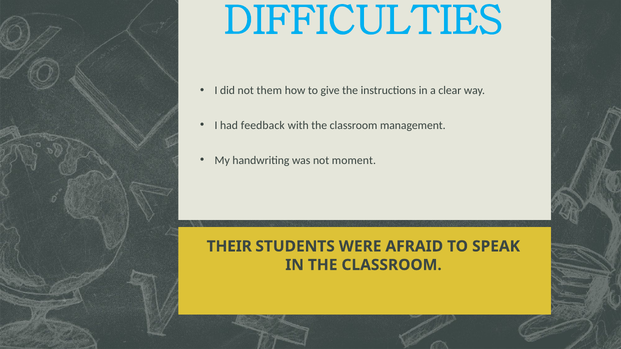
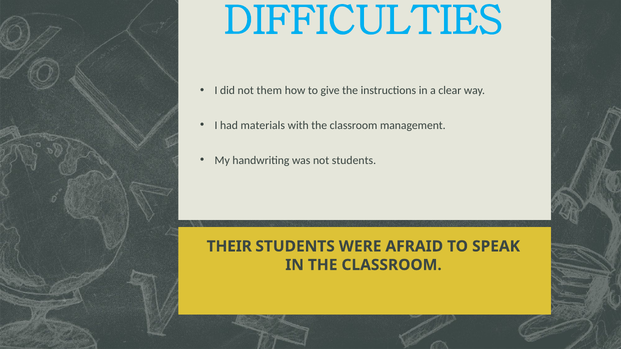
feedback: feedback -> materials (263, 125)
not moment: moment -> students (354, 160)
